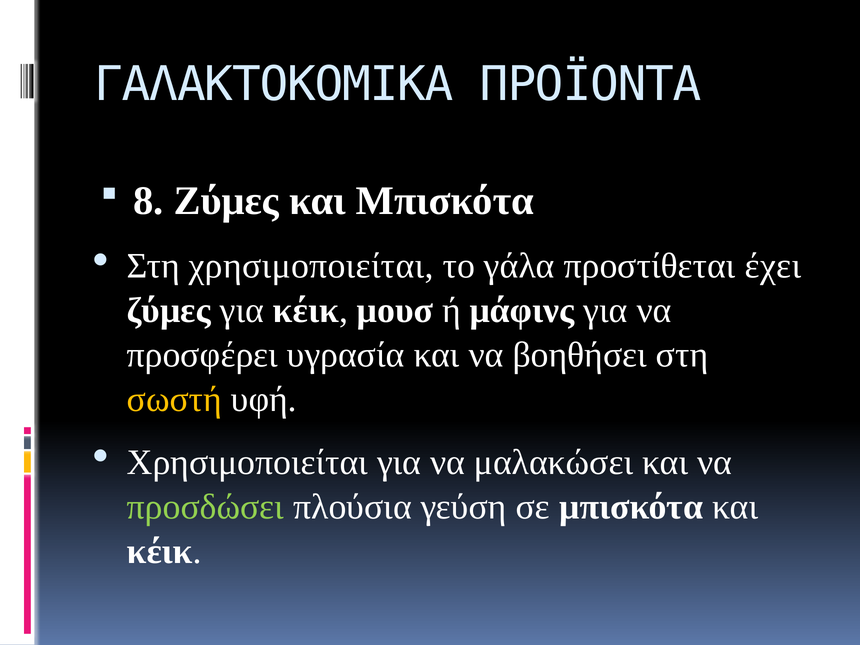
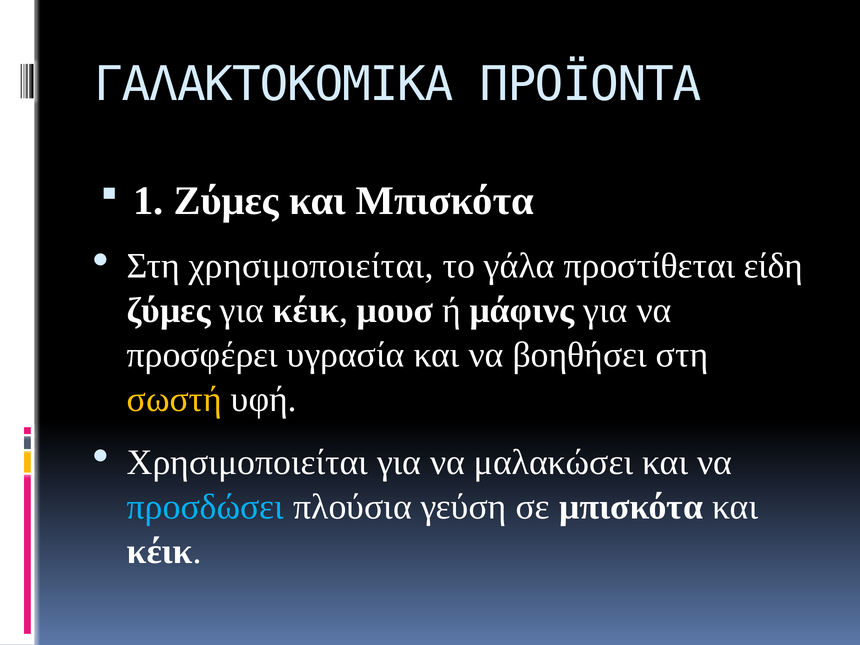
8: 8 -> 1 (148, 201)
έχει: έχει -> είδη (773, 266)
προσδώσει colour: light green -> light blue (205, 507)
